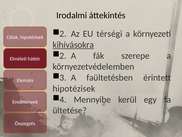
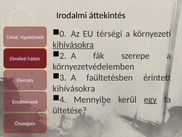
2: 2 -> 0 (63, 34)
hipotézisek: hipotézisek -> kihívásokra (74, 88)
egy underline: none -> present (150, 99)
